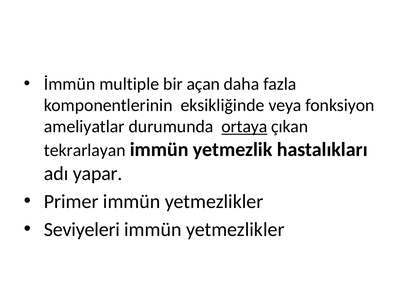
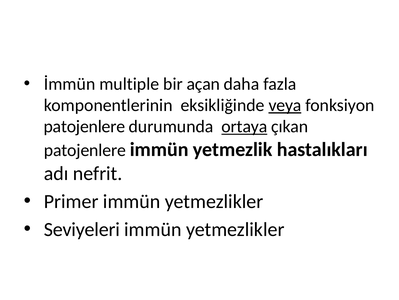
veya underline: none -> present (285, 105)
ameliyatlar: ameliyatlar -> patojenlere (84, 126)
tekrarlayan: tekrarlayan -> patojenlere (85, 150)
yapar: yapar -> nefrit (98, 173)
